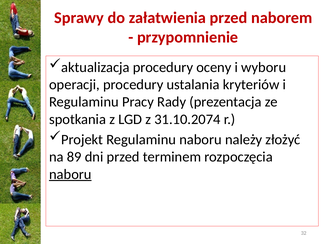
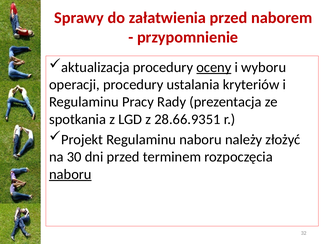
oceny underline: none -> present (214, 67)
31.10.2074: 31.10.2074 -> 28.66.9351 (187, 120)
89: 89 -> 30 (74, 157)
